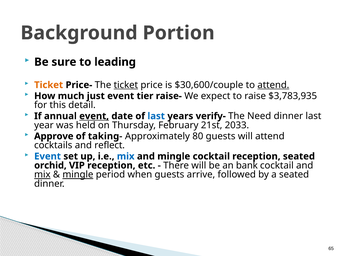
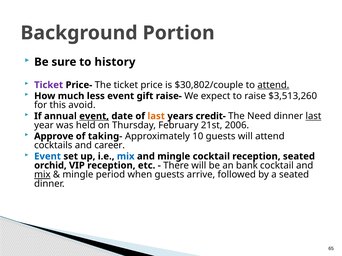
leading: leading -> history (115, 62)
Ticket colour: orange -> purple (49, 85)
ticket underline: present -> none (126, 85)
$30,600/couple: $30,600/couple -> $30,802/couple (209, 85)
just: just -> less (96, 96)
tier: tier -> gift (145, 96)
$3,783,935: $3,783,935 -> $3,513,260 (293, 96)
detail: detail -> avoid (82, 105)
last colour: blue -> orange (156, 116)
verify-: verify- -> credit- (211, 116)
last underline: none -> present (313, 116)
2033: 2033 -> 2006 (237, 125)
80: 80 -> 10 (198, 136)
reflect: reflect -> career (110, 146)
mingle underline: present -> none (78, 175)
